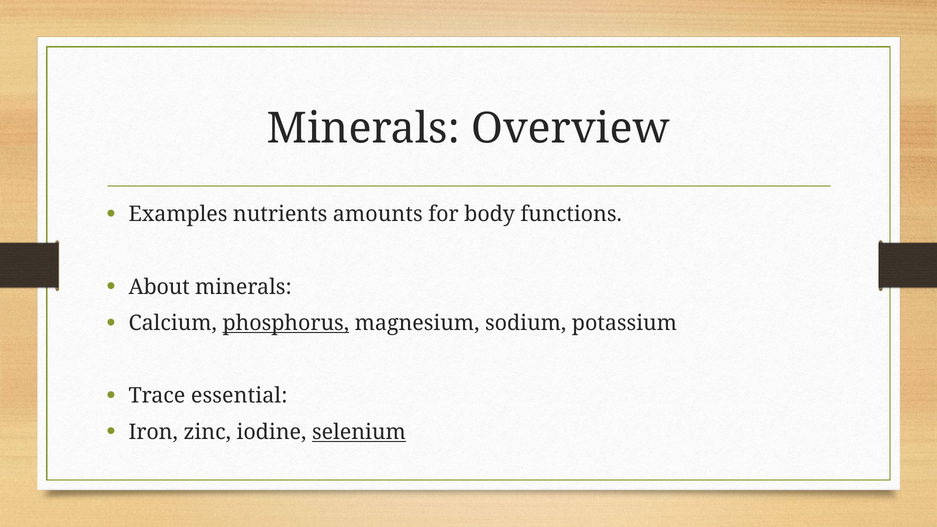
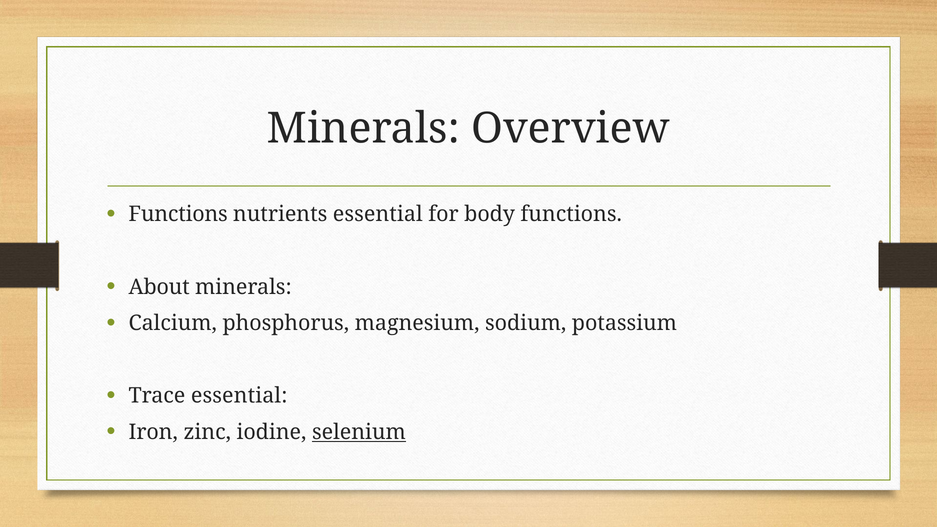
Examples: Examples -> Functions (178, 214)
nutrients amounts: amounts -> essential (378, 214)
phosphorus underline: present -> none (286, 323)
